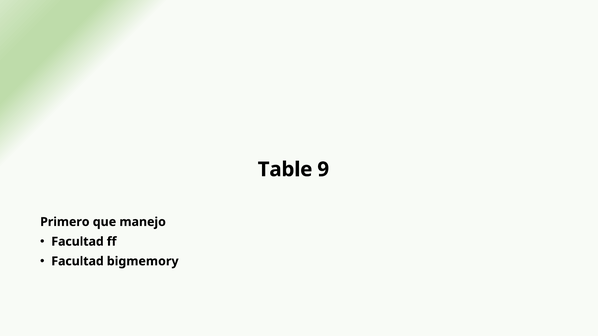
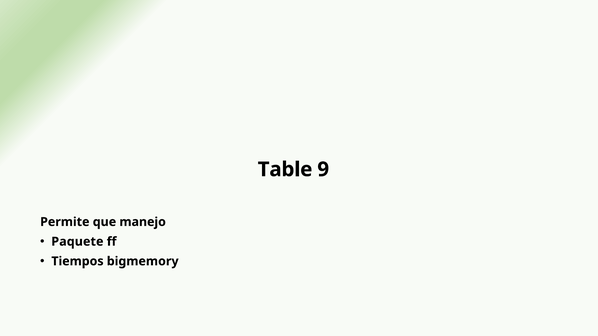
Primero: Primero -> Permite (65, 222)
Facultad: Facultad -> Paquete (77, 242)
Facultad: Facultad -> Tiempos (77, 262)
